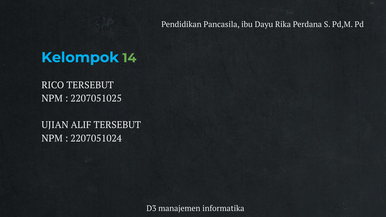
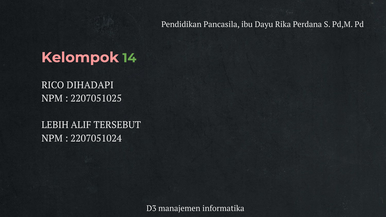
Kelompok colour: light blue -> pink (80, 57)
RICO TERSEBUT: TERSEBUT -> DIHADAPI (90, 85)
UJIAN: UJIAN -> LEBIH (55, 125)
